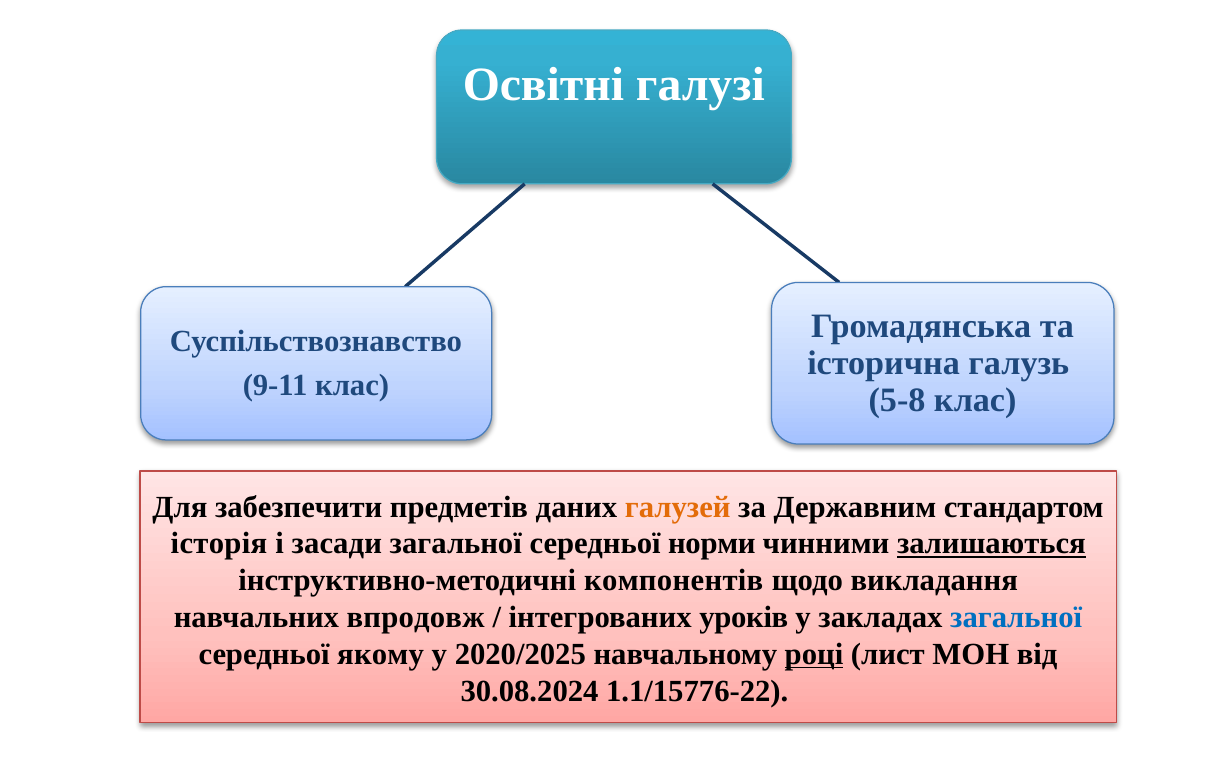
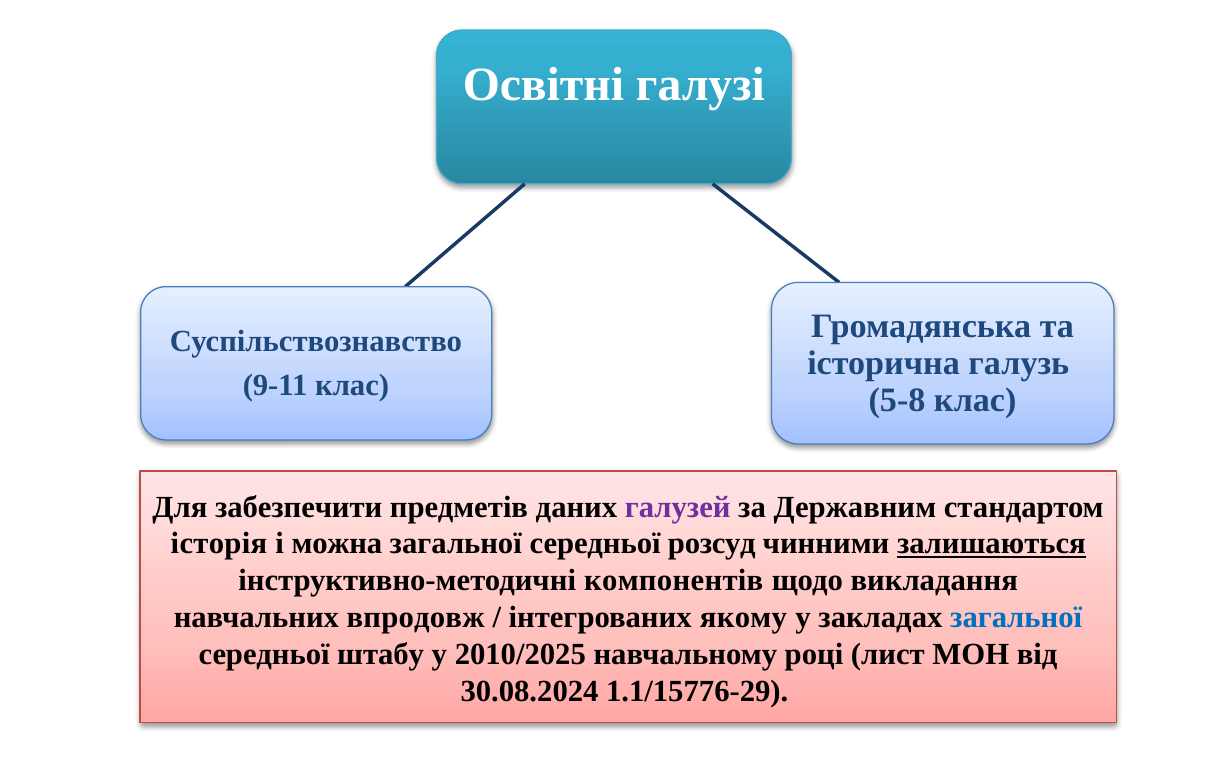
галузей colour: orange -> purple (678, 507)
засади: засади -> можна (337, 543)
норми: норми -> розсуд (712, 543)
уроків: уроків -> якому (743, 617)
якому: якому -> штабу (381, 654)
2020/2025: 2020/2025 -> 2010/2025 (520, 654)
році underline: present -> none (814, 654)
1.1/15776-22: 1.1/15776-22 -> 1.1/15776-29 (697, 691)
